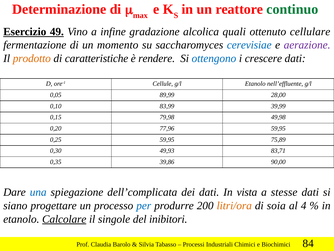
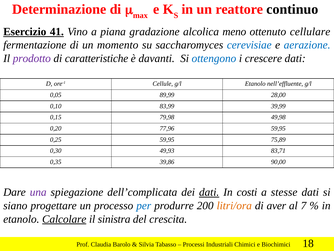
continuo colour: green -> black (292, 9)
49: 49 -> 41 (57, 32)
infine: infine -> piana (113, 32)
quali: quali -> meno (234, 32)
aerazione colour: purple -> blue (307, 45)
prodotto colour: orange -> purple (32, 58)
rendere: rendere -> davanti (157, 58)
una colour: blue -> purple (38, 192)
dati underline: none -> present (209, 192)
vista: vista -> costi (247, 192)
soia: soia -> aver (276, 205)
4: 4 -> 7 (304, 205)
singole: singole -> sinistra (114, 219)
inibitori: inibitori -> crescita (168, 219)
84: 84 -> 18 (308, 243)
